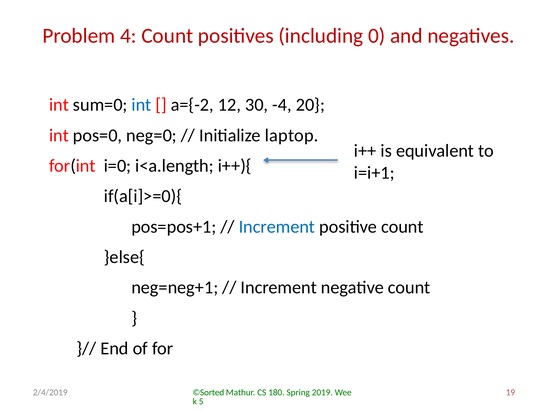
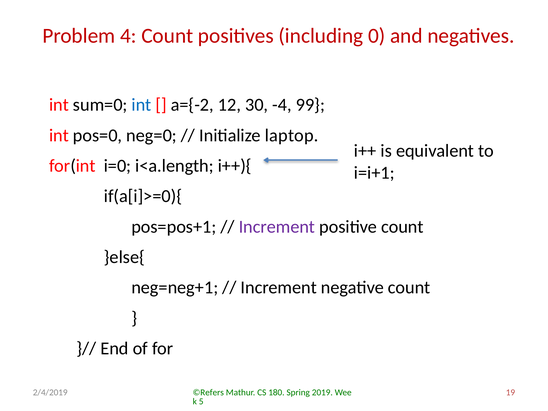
20: 20 -> 99 (310, 105)
Increment colour: blue -> purple (277, 227)
©Sorted: ©Sorted -> ©Refers (208, 392)
